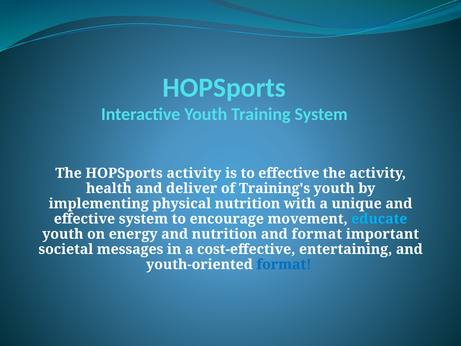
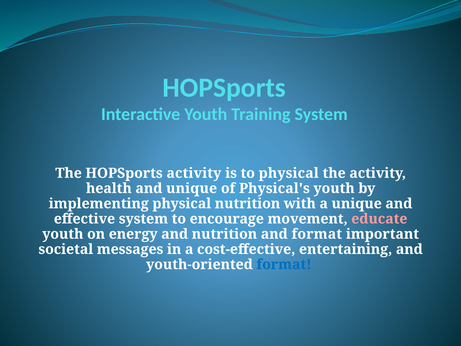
to effective: effective -> physical (289, 173)
and deliver: deliver -> unique (192, 188)
Training's: Training's -> Physical's (274, 188)
educate colour: light blue -> pink (379, 219)
